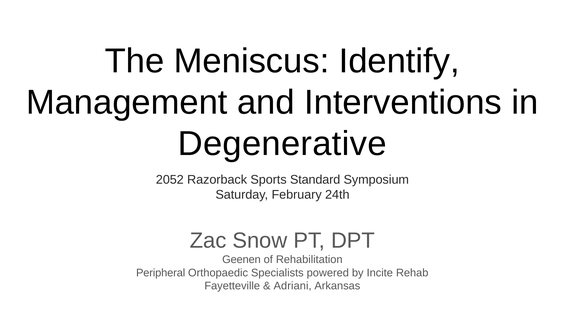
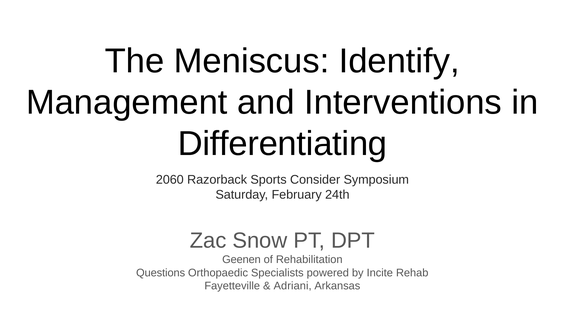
Degenerative: Degenerative -> Differentiating (282, 144)
2052: 2052 -> 2060 (170, 180)
Standard: Standard -> Consider (315, 180)
Peripheral: Peripheral -> Questions (161, 273)
